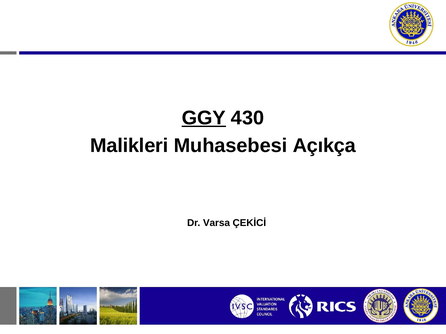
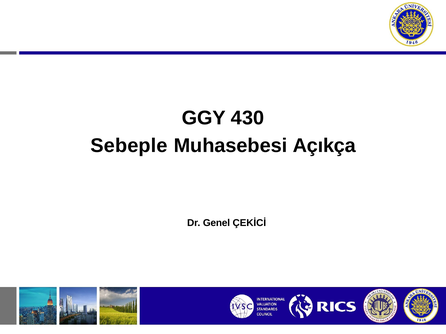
GGY underline: present -> none (204, 118)
Malikleri: Malikleri -> Sebeple (129, 146)
Varsa: Varsa -> Genel (217, 223)
